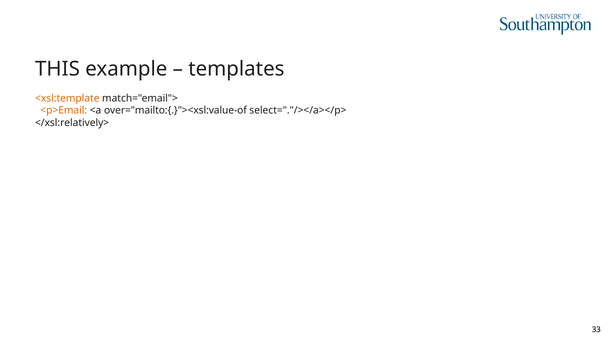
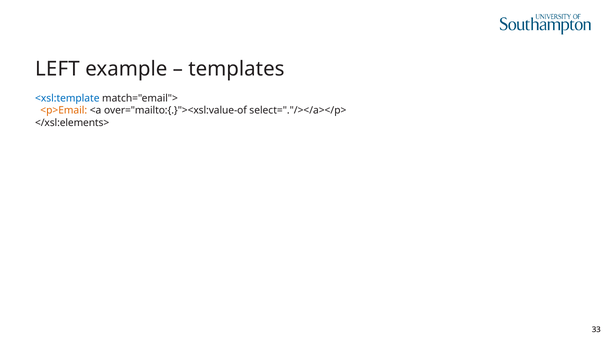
THIS: THIS -> LEFT (57, 69)
<xsl:template colour: orange -> blue (67, 98)
</xsl:relatively>: </xsl:relatively> -> </xsl:elements> (72, 123)
